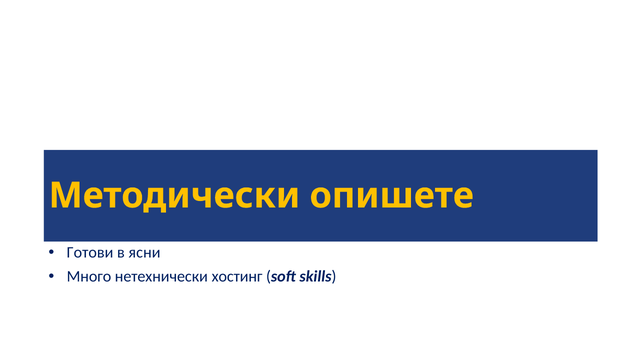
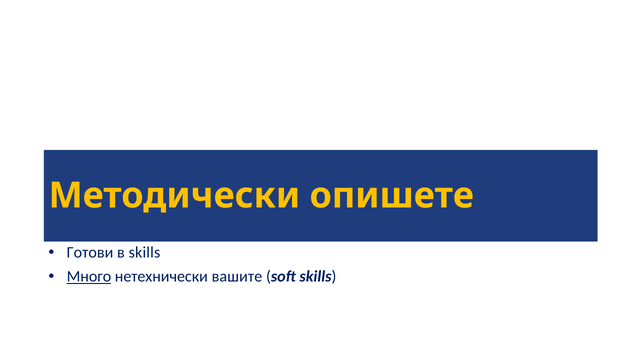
в ясни: ясни -> skills (144, 253)
Много underline: none -> present (89, 277)
хостинг: хостинг -> вашите (237, 277)
